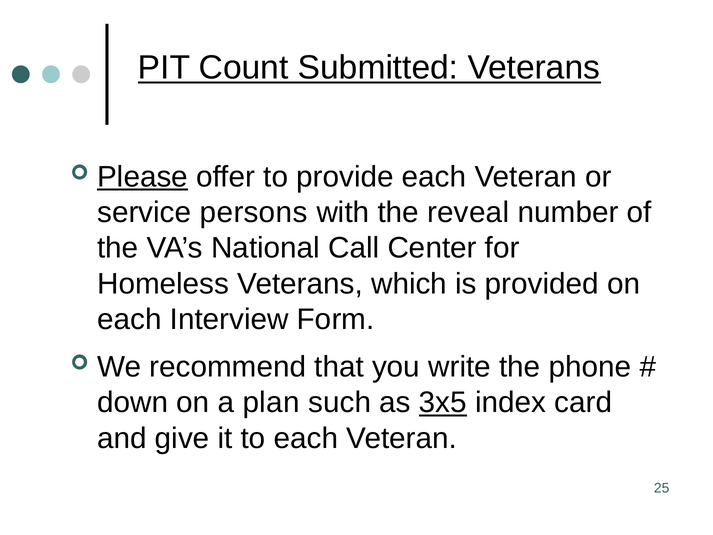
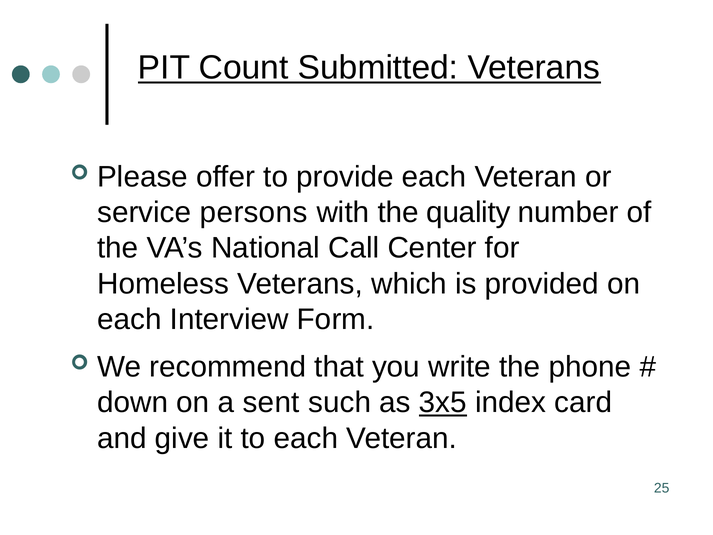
Please underline: present -> none (143, 177)
reveal: reveal -> quality (468, 212)
plan: plan -> sent (271, 403)
